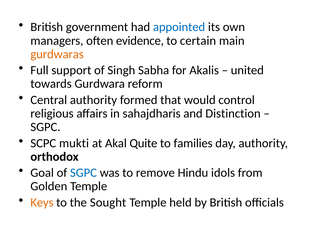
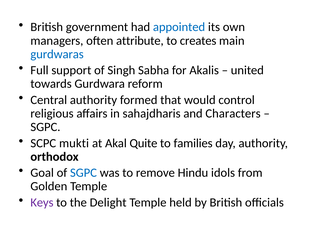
evidence: evidence -> attribute (140, 41)
certain: certain -> creates (198, 41)
gurdwaras colour: orange -> blue (57, 54)
Distinction: Distinction -> Characters (233, 113)
Keys colour: orange -> purple (42, 202)
Sought: Sought -> Delight (108, 202)
